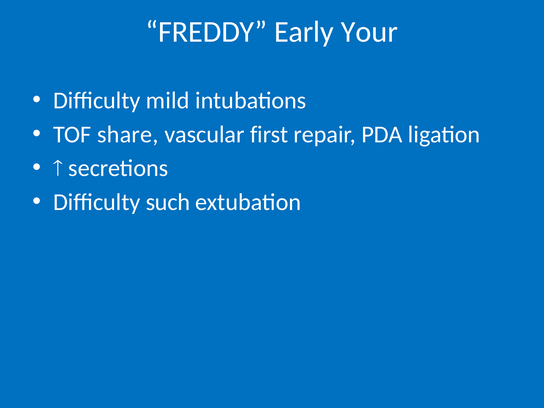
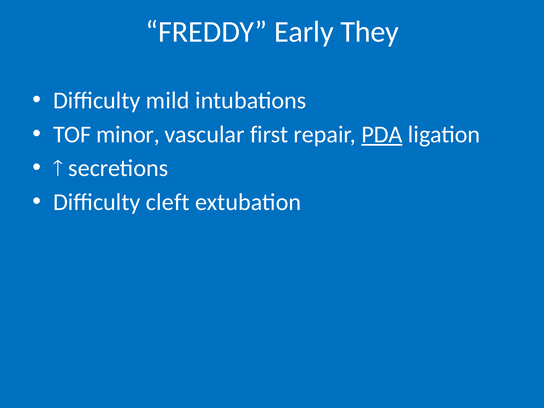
Your: Your -> They (370, 32)
share: share -> minor (128, 134)
PDA underline: none -> present (382, 134)
such: such -> cleft (168, 202)
